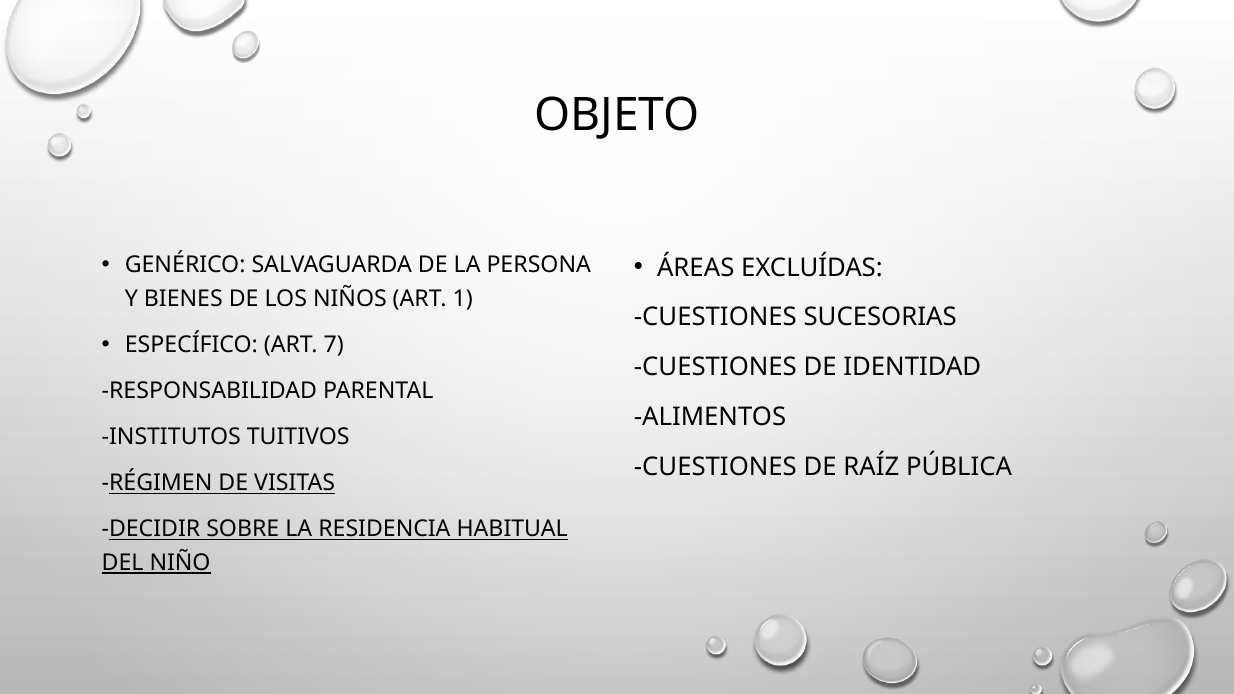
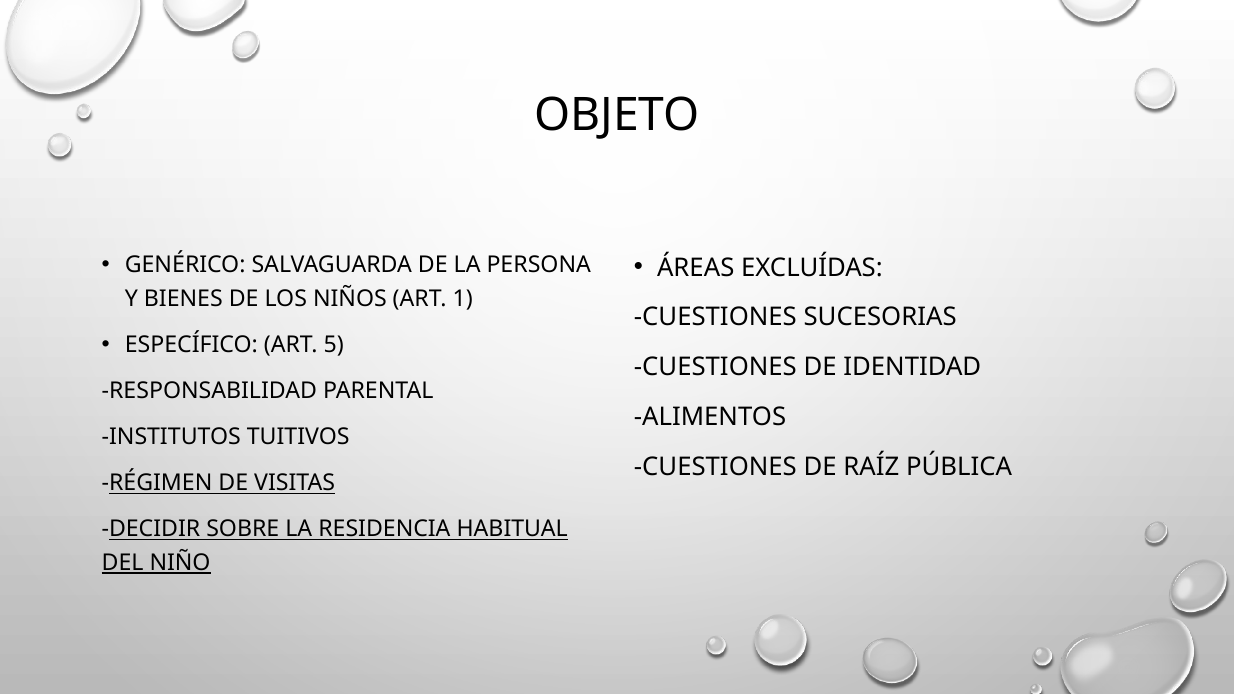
7: 7 -> 5 (334, 345)
